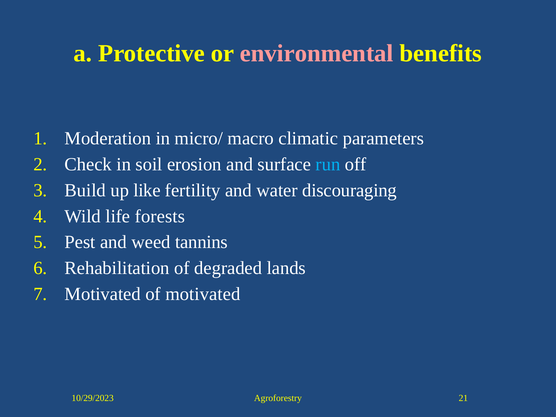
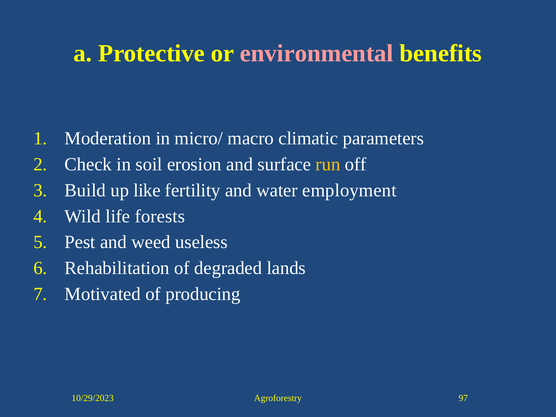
run colour: light blue -> yellow (328, 164)
discouraging: discouraging -> employment (349, 190)
tannins: tannins -> useless (201, 242)
of motivated: motivated -> producing (203, 294)
21: 21 -> 97 (463, 398)
